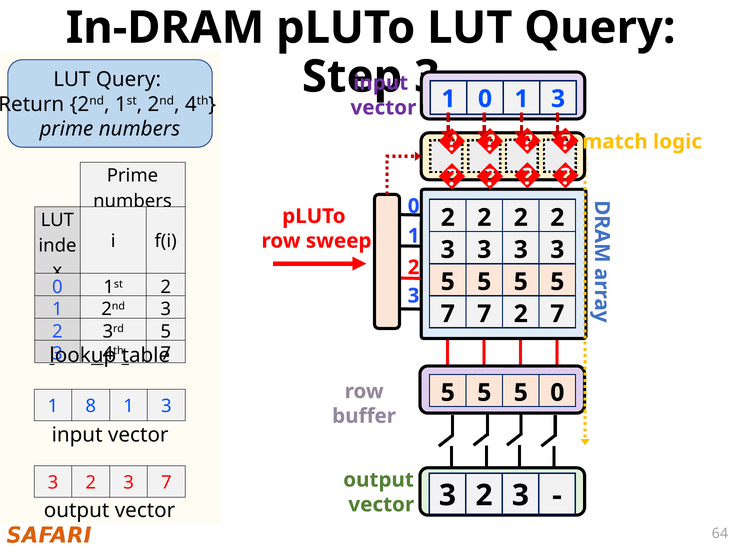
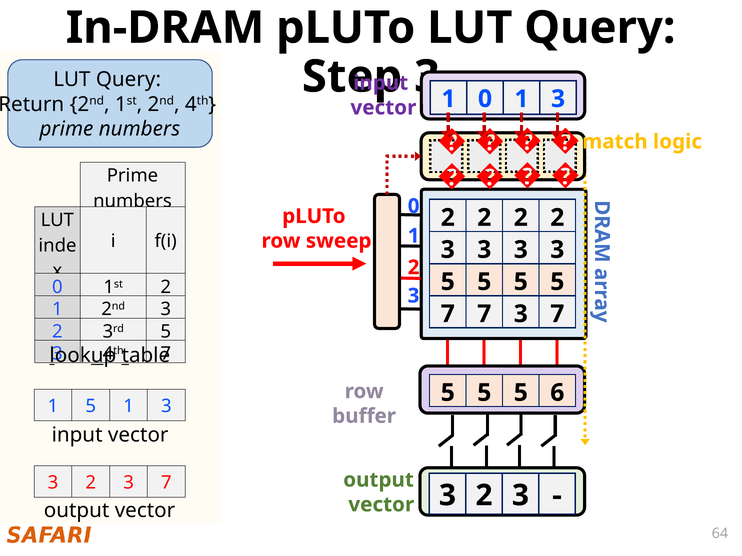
7 2: 2 -> 3 (521, 314)
5 0: 0 -> 6 (557, 393)
1 8: 8 -> 5 (91, 406)
